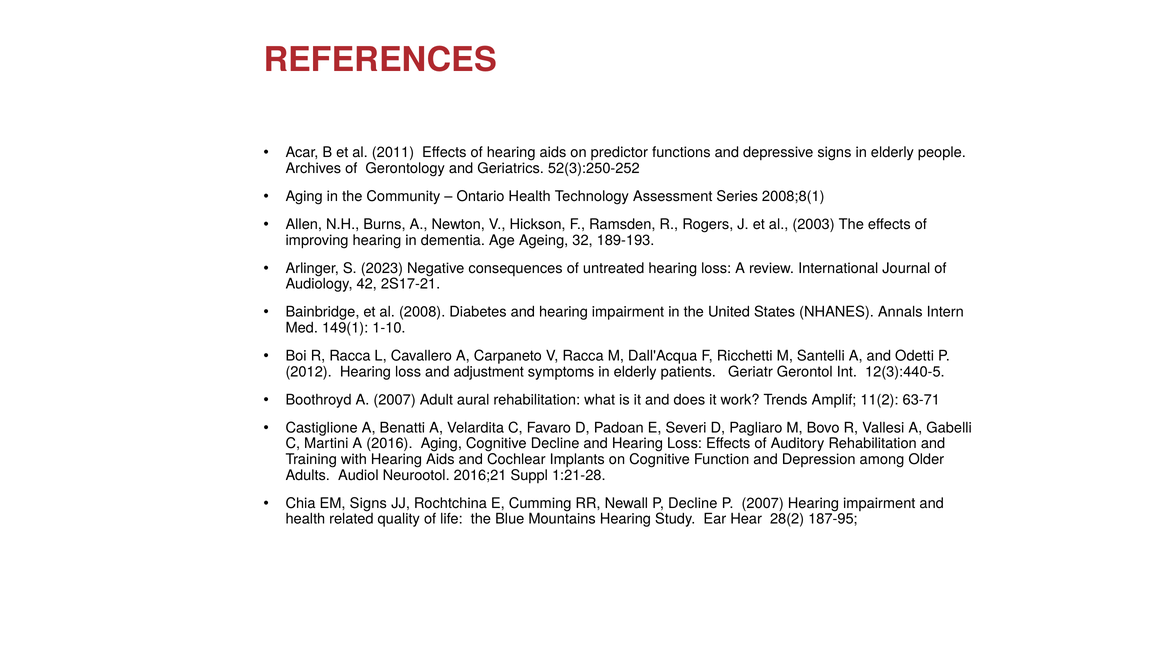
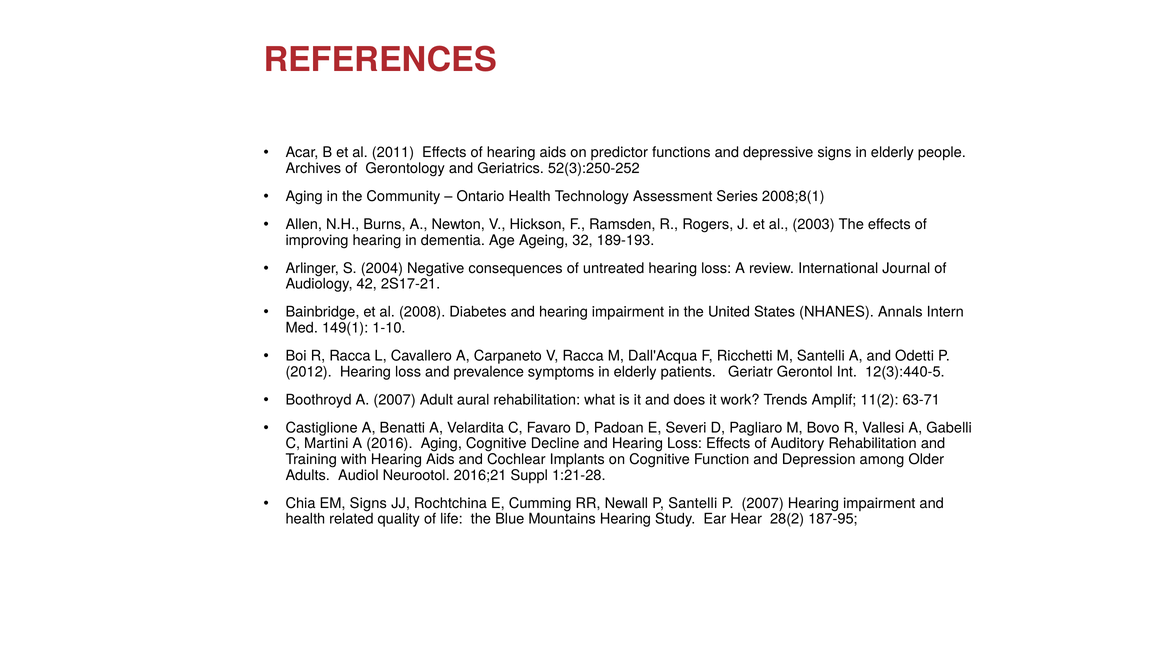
2023: 2023 -> 2004 (382, 268)
adjustment: adjustment -> prevalence (489, 372)
P Decline: Decline -> Santelli (693, 503)
